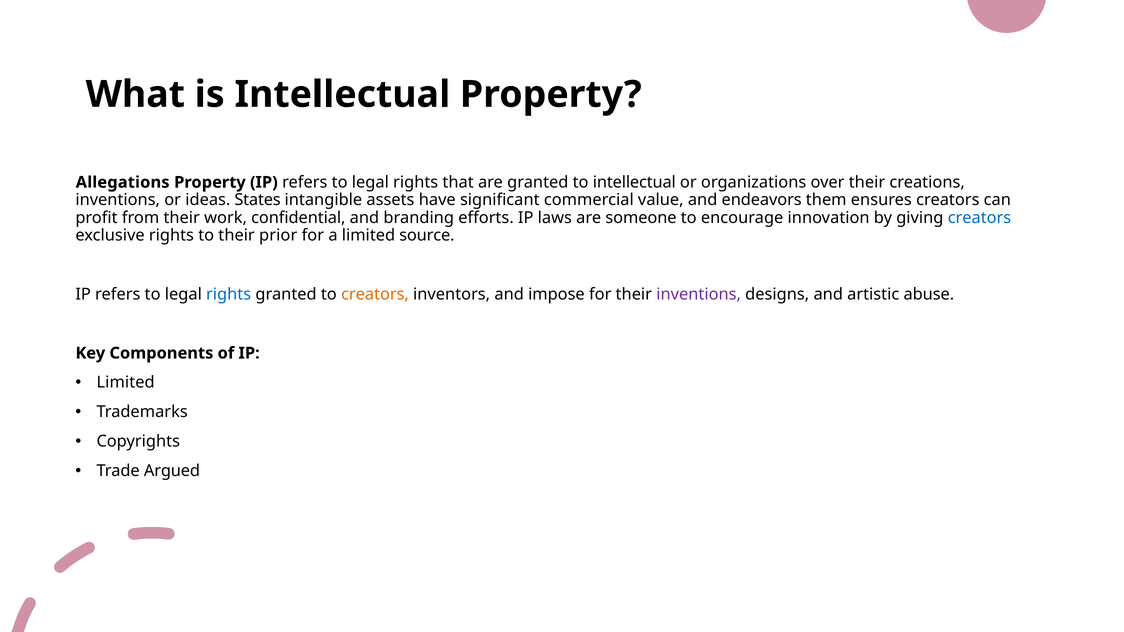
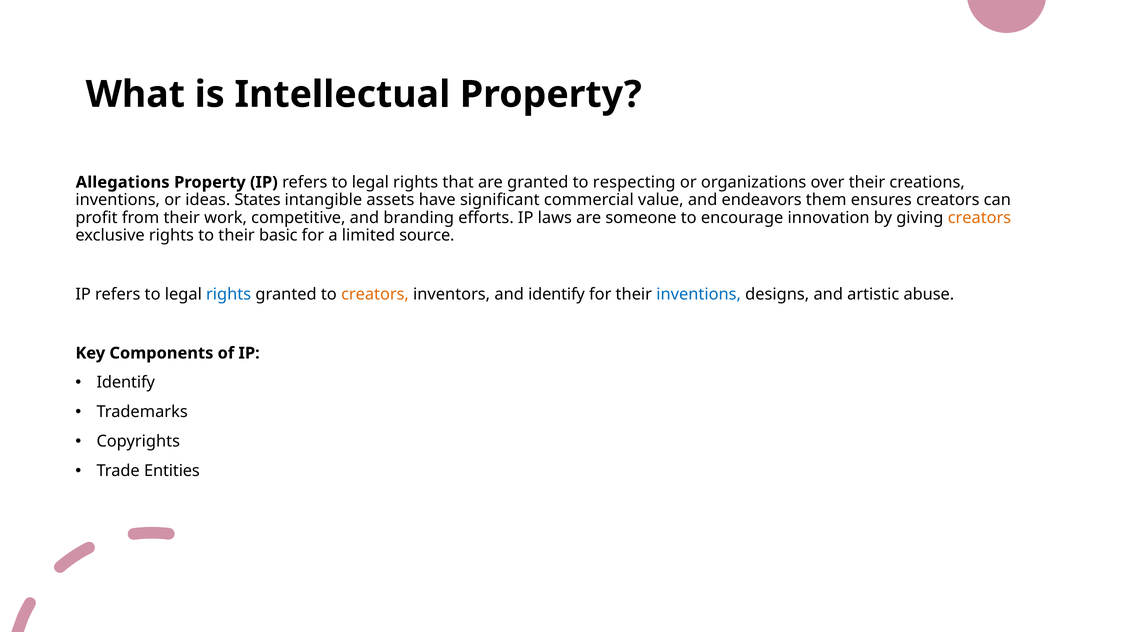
to intellectual: intellectual -> respecting (634, 182)
confidential: confidential -> competitive (298, 218)
creators colour: blue -> orange (979, 218)
prior: prior -> basic (278, 236)
and impose: impose -> identify (556, 294)
inventions colour: purple -> blue (699, 294)
Limited: Limited -> Identify (126, 383)
Argued: Argued -> Entities (172, 471)
